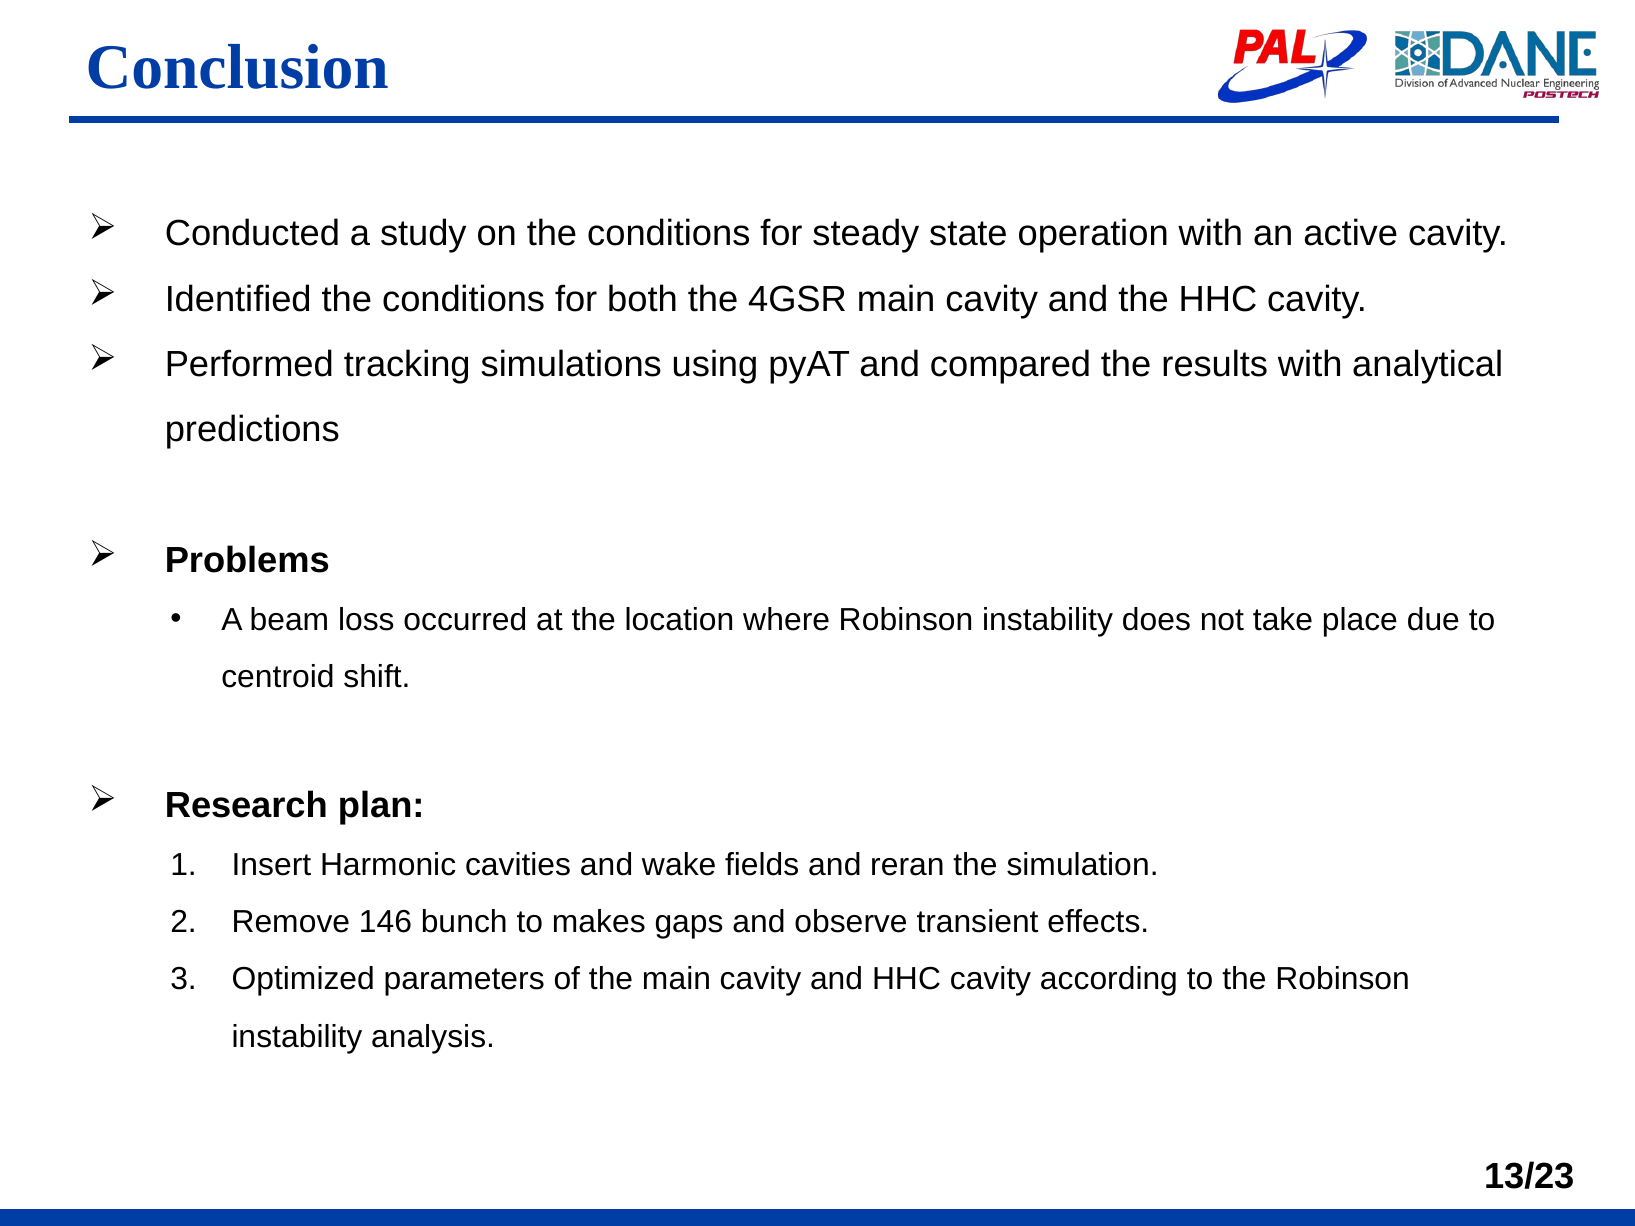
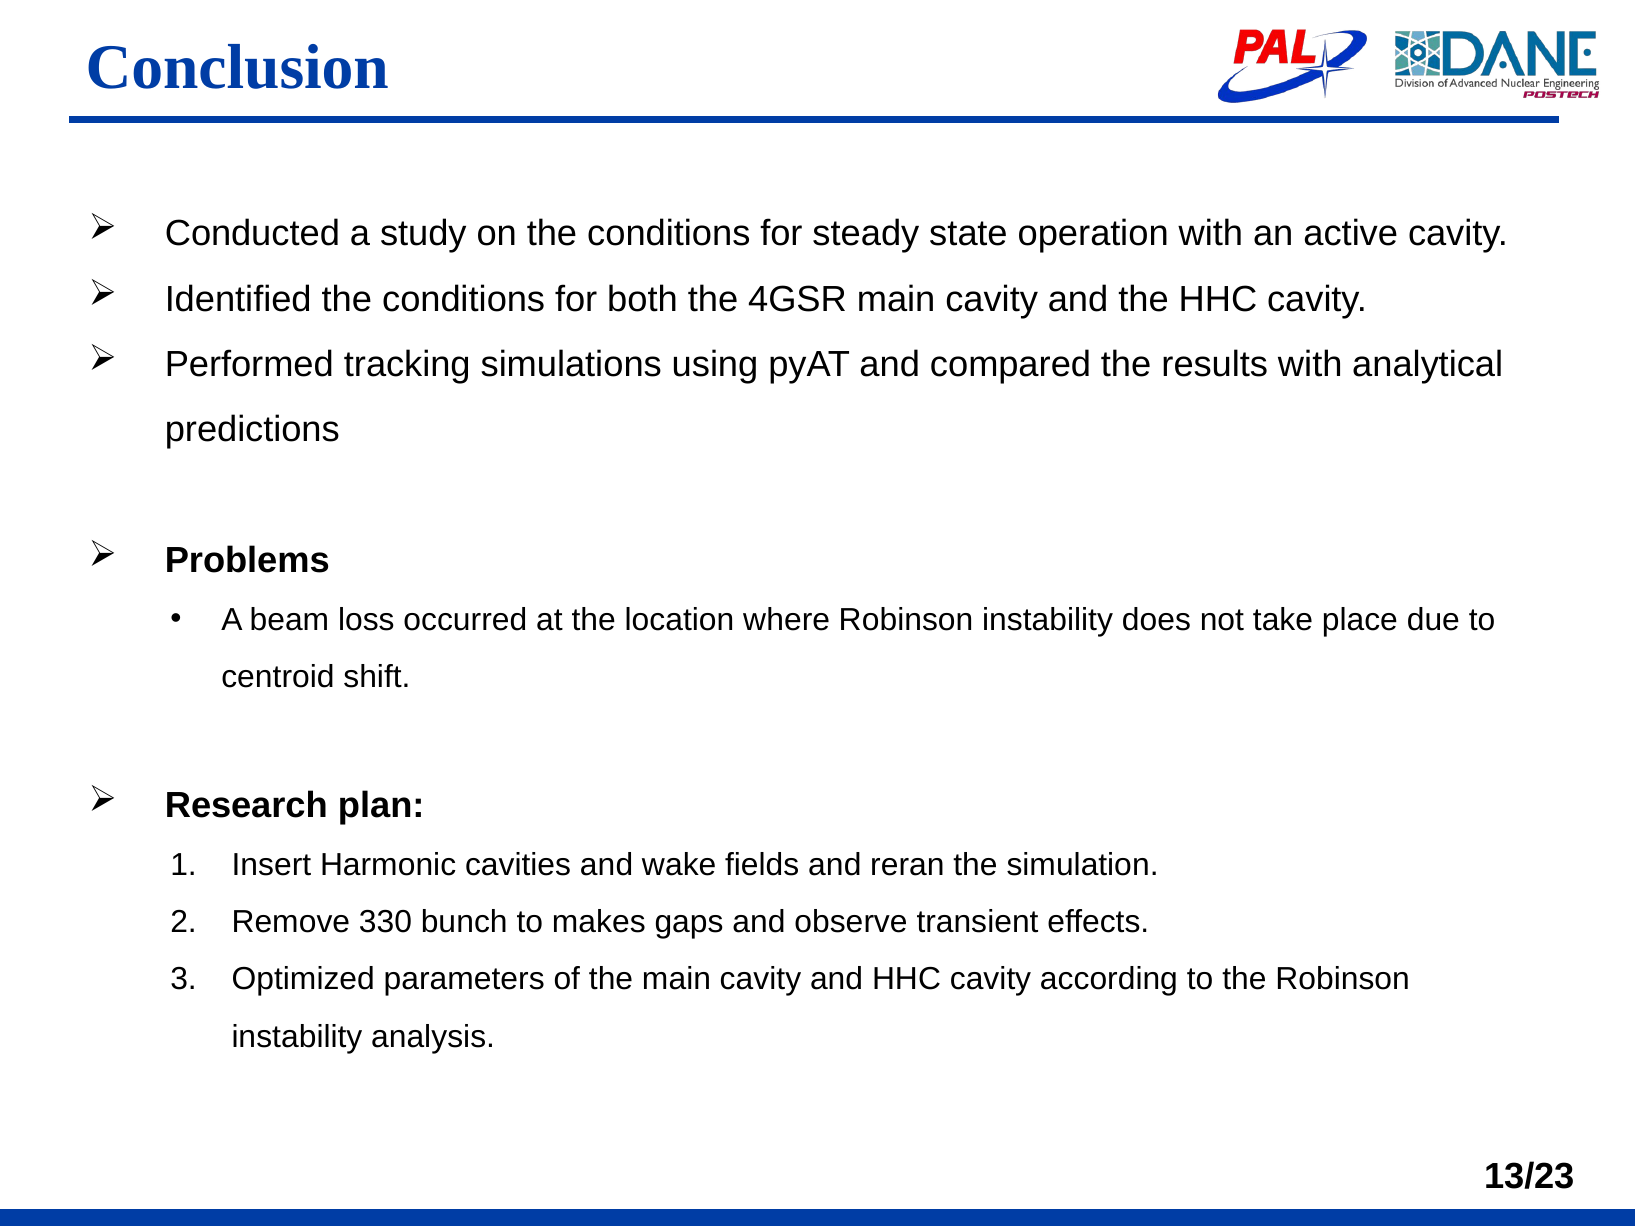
146: 146 -> 330 (386, 922)
